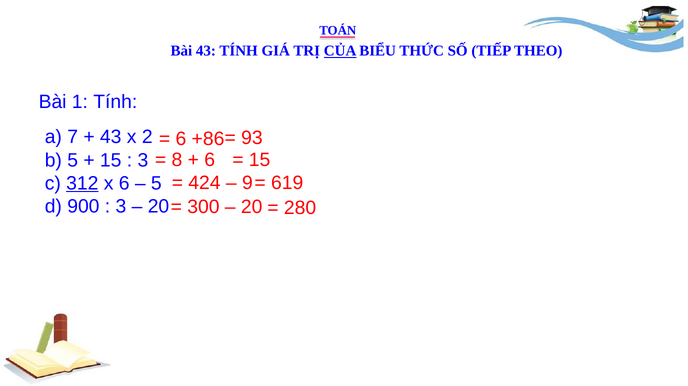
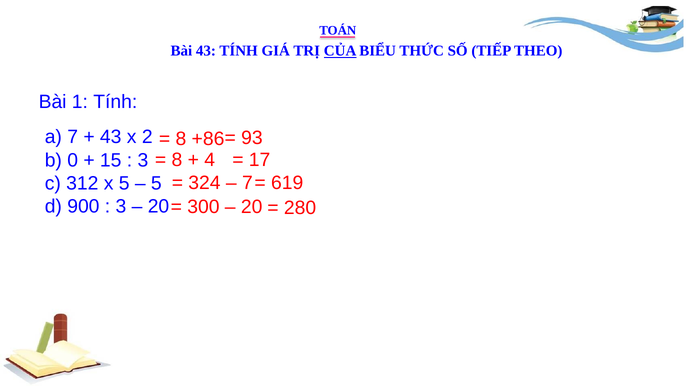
6: 6 -> 8 (181, 139)
6: 6 -> 4 (210, 160)
15: 15 -> 17 (260, 160)
b 5: 5 -> 0 (73, 160)
424: 424 -> 324 (204, 183)
9: 9 -> 7 (247, 183)
312 underline: present -> none (82, 184)
x 6: 6 -> 5 (124, 184)
